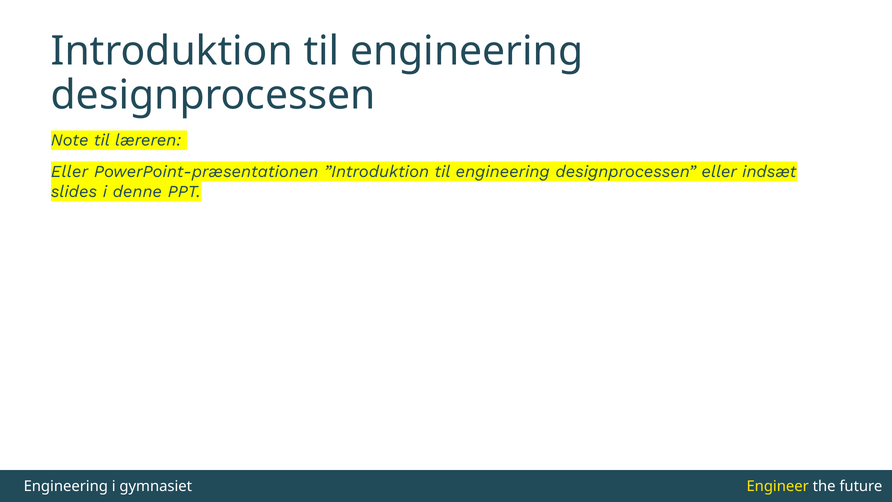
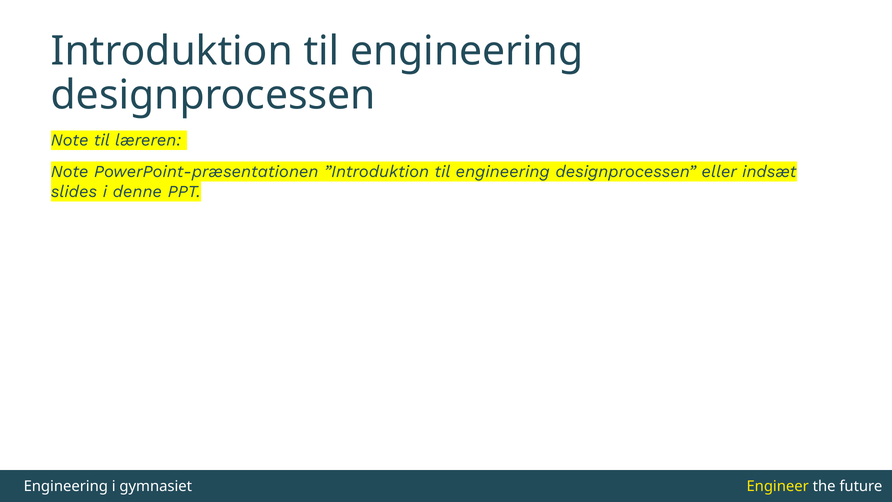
Eller: Eller -> Note (70, 172)
